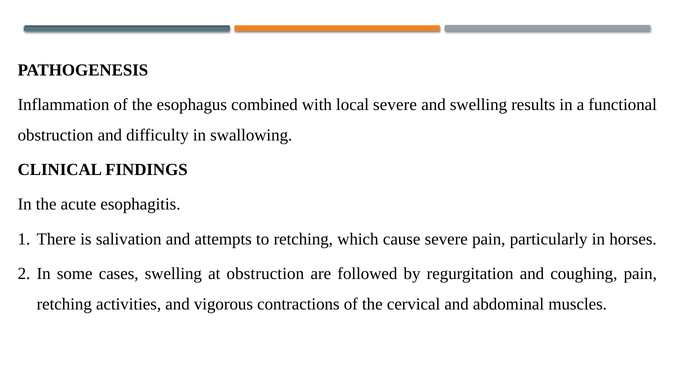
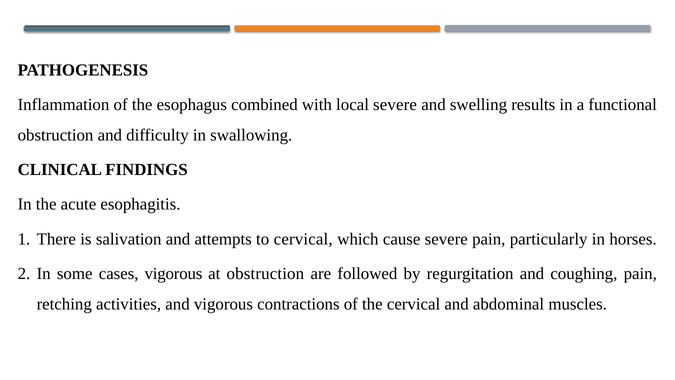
to retching: retching -> cervical (303, 239)
cases swelling: swelling -> vigorous (173, 273)
